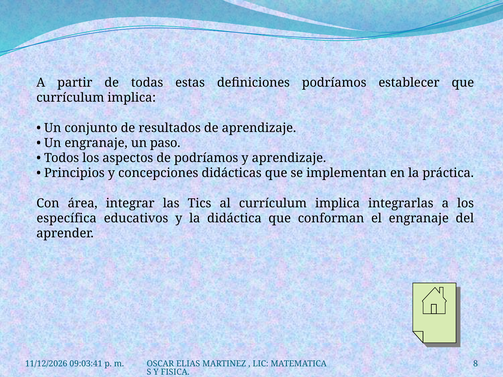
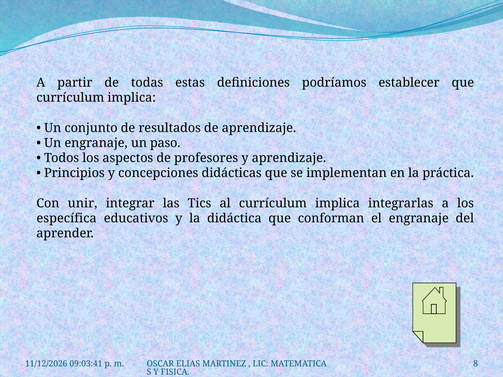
de podríamos: podríamos -> profesores (206, 158)
área: área -> unir (83, 203)
